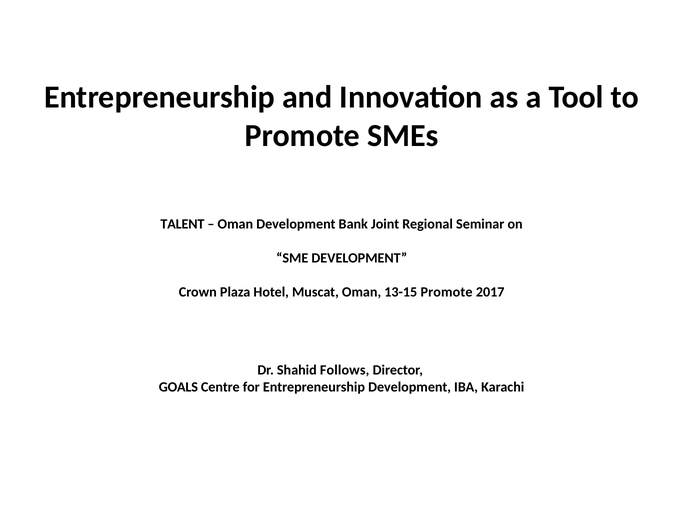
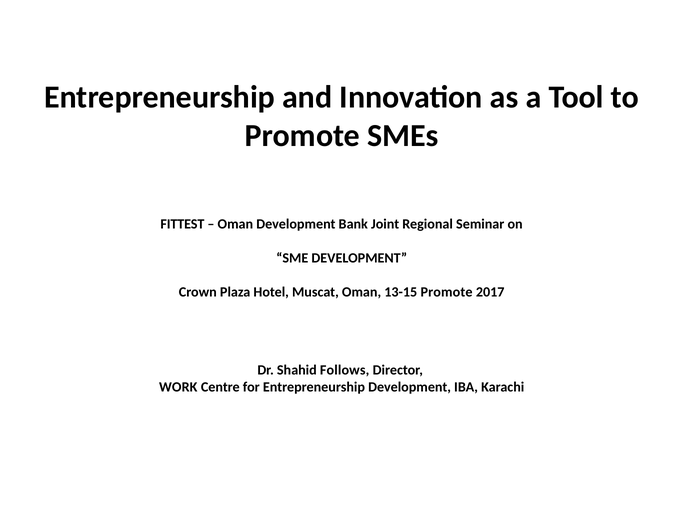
TALENT: TALENT -> FITTEST (182, 224)
GOALS: GOALS -> WORK (178, 387)
